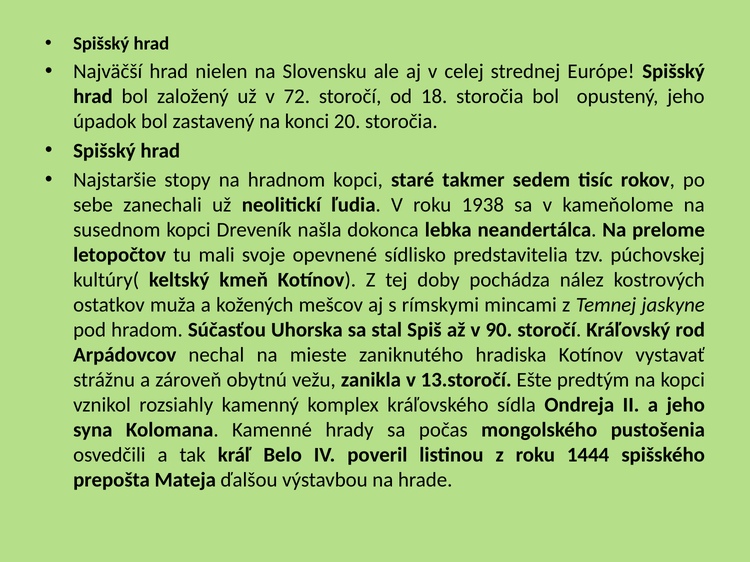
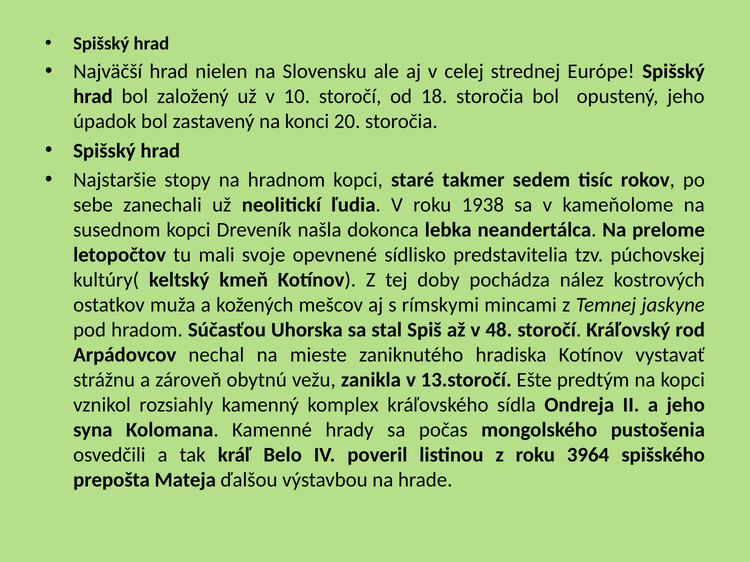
72: 72 -> 10 (297, 97)
90: 90 -> 48 (499, 330)
1444: 1444 -> 3964 (588, 455)
